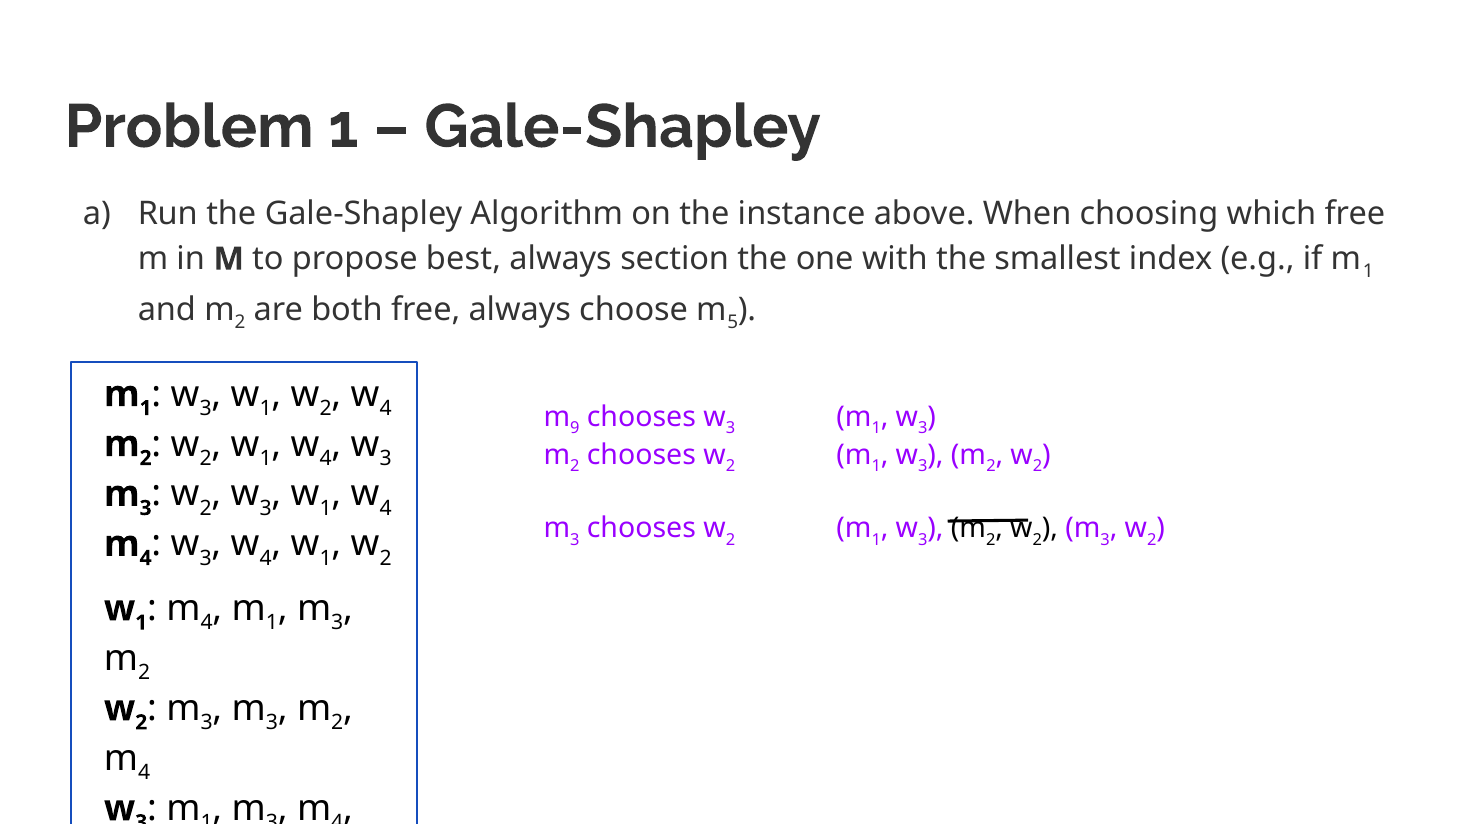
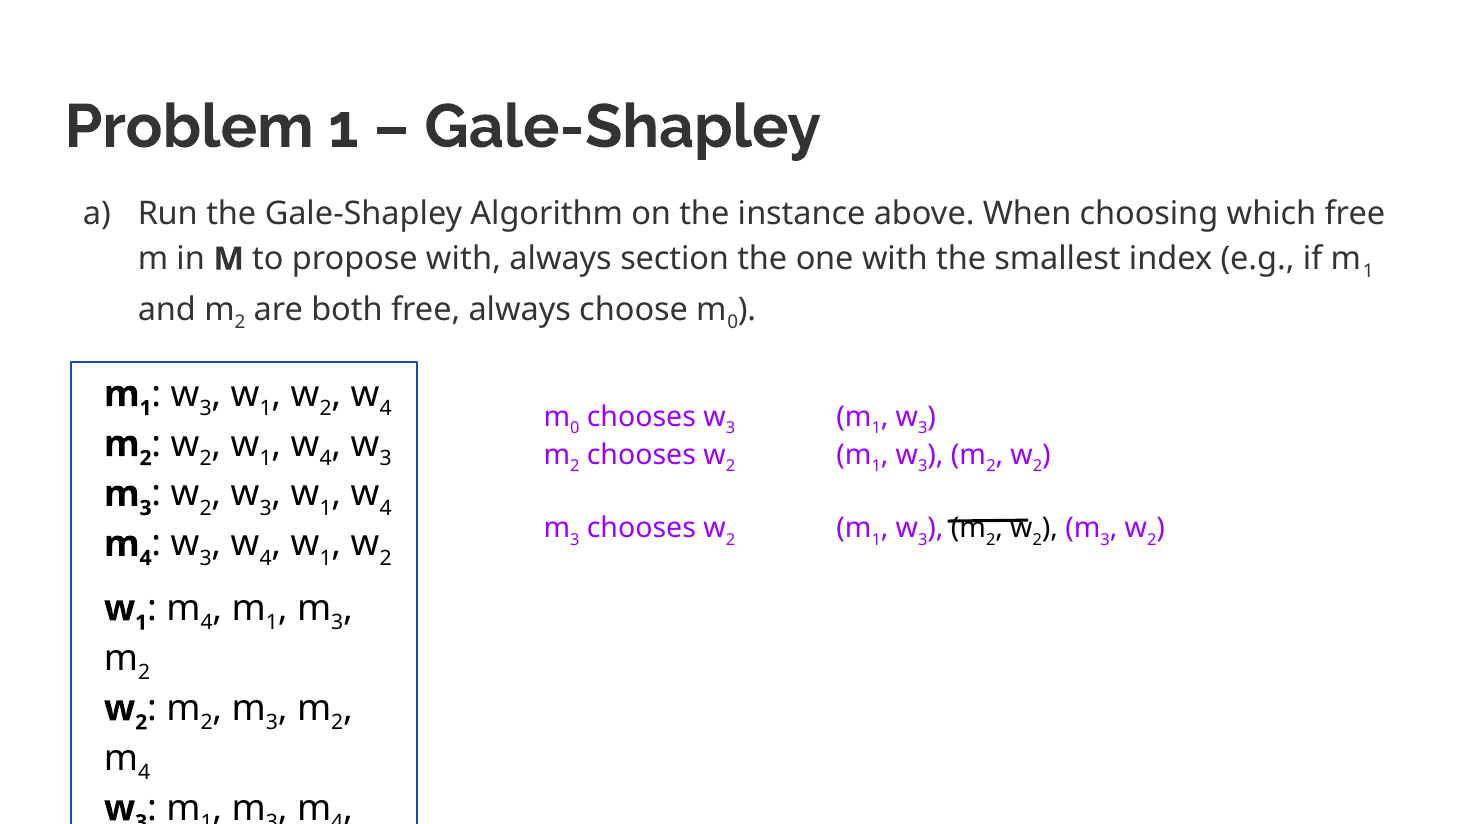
propose best: best -> with (463, 259)
choose m 5: 5 -> 0 (733, 322)
9: 9 -> 0 (575, 427)
3: 3 -> 2 (207, 722)
